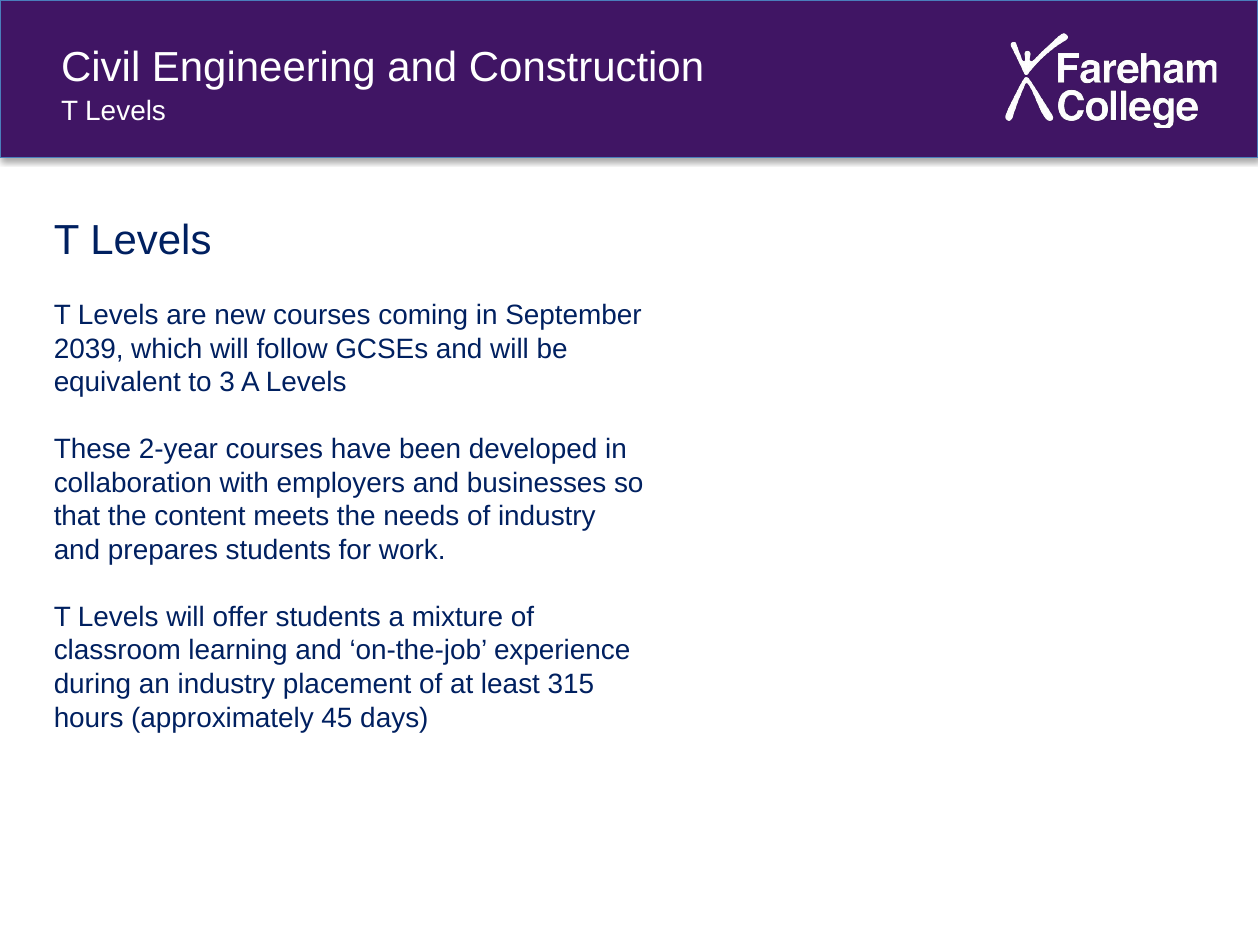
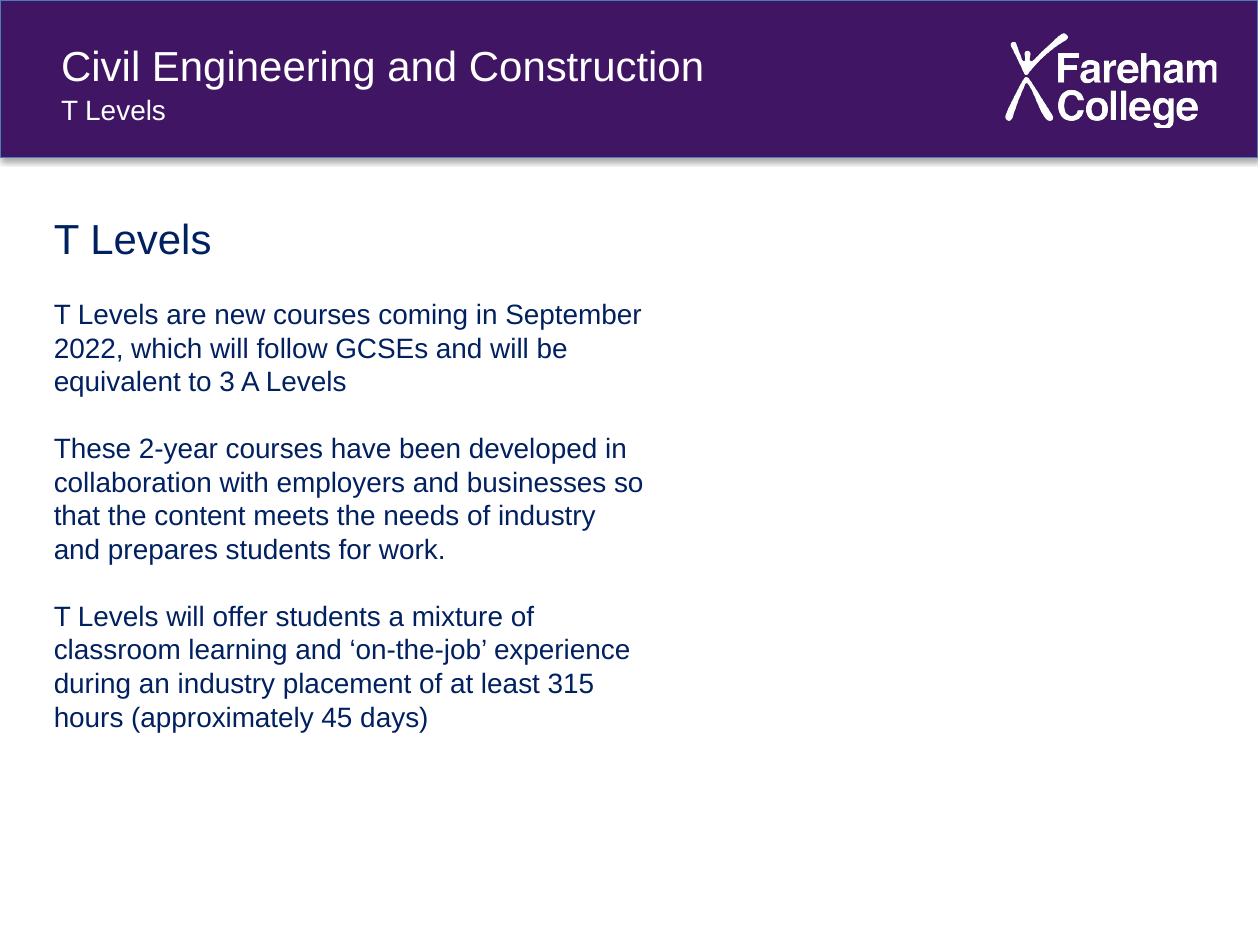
2039: 2039 -> 2022 (89, 349)
